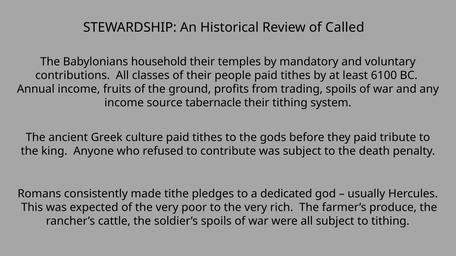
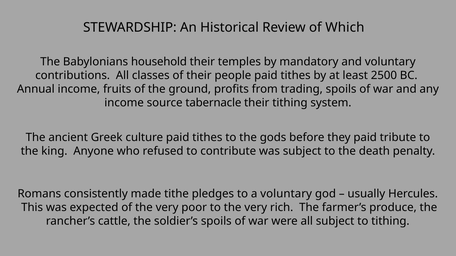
Called: Called -> Which (345, 27)
6100: 6100 -> 2500 (384, 76)
a dedicated: dedicated -> voluntary (286, 194)
